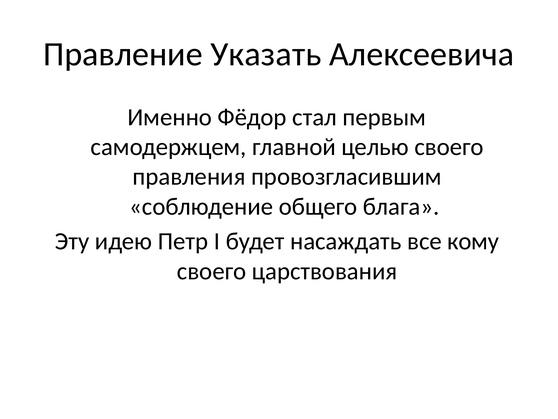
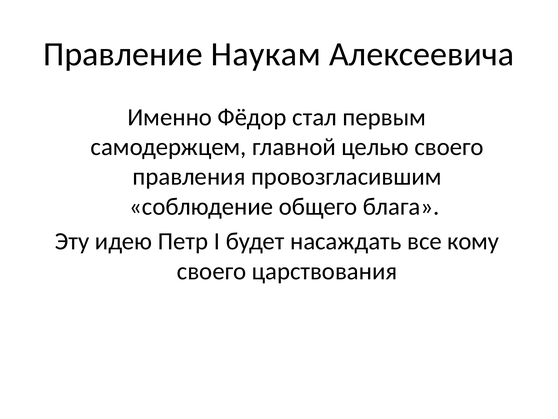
Указать: Указать -> Наукам (266, 54)
